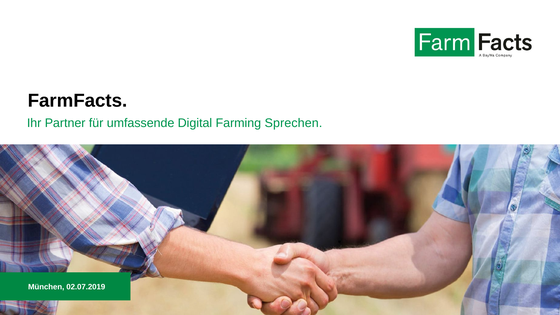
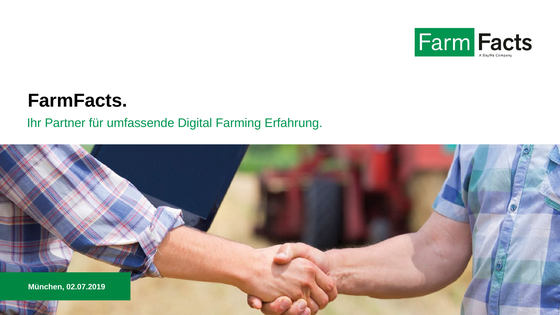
Sprechen: Sprechen -> Erfahrung (294, 123)
